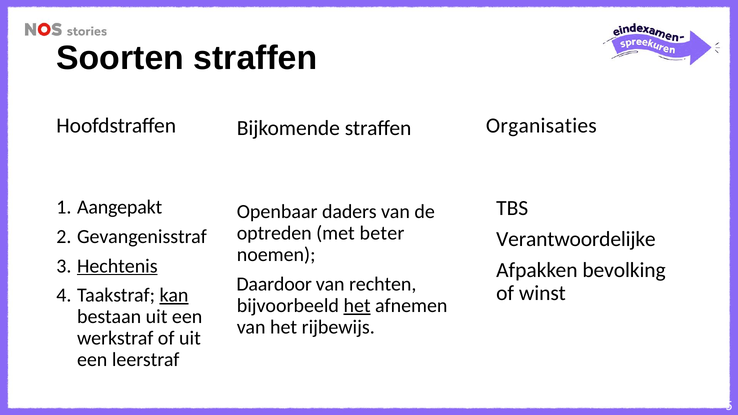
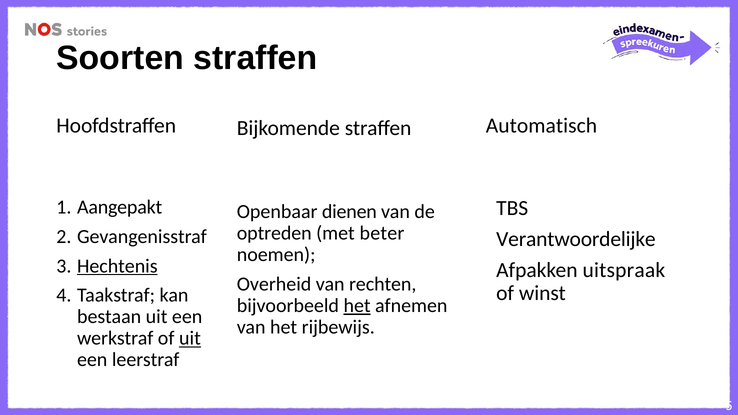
Organisaties: Organisaties -> Automatisch (541, 125)
daders: daders -> dienen (349, 212)
bevolking: bevolking -> uitspraak (624, 270)
Daardoor: Daardoor -> Overheid (274, 284)
kan underline: present -> none (174, 295)
uit underline: none -> present (190, 338)
